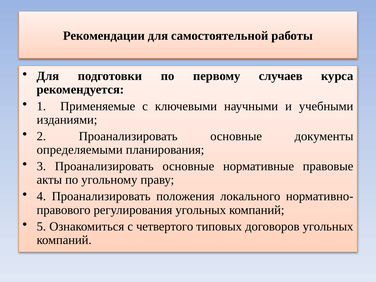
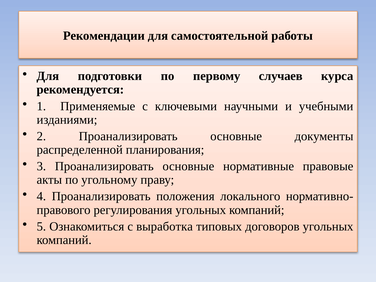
определяемыми: определяемыми -> распределенной (80, 150)
четвертого: четвертого -> выработка (165, 226)
